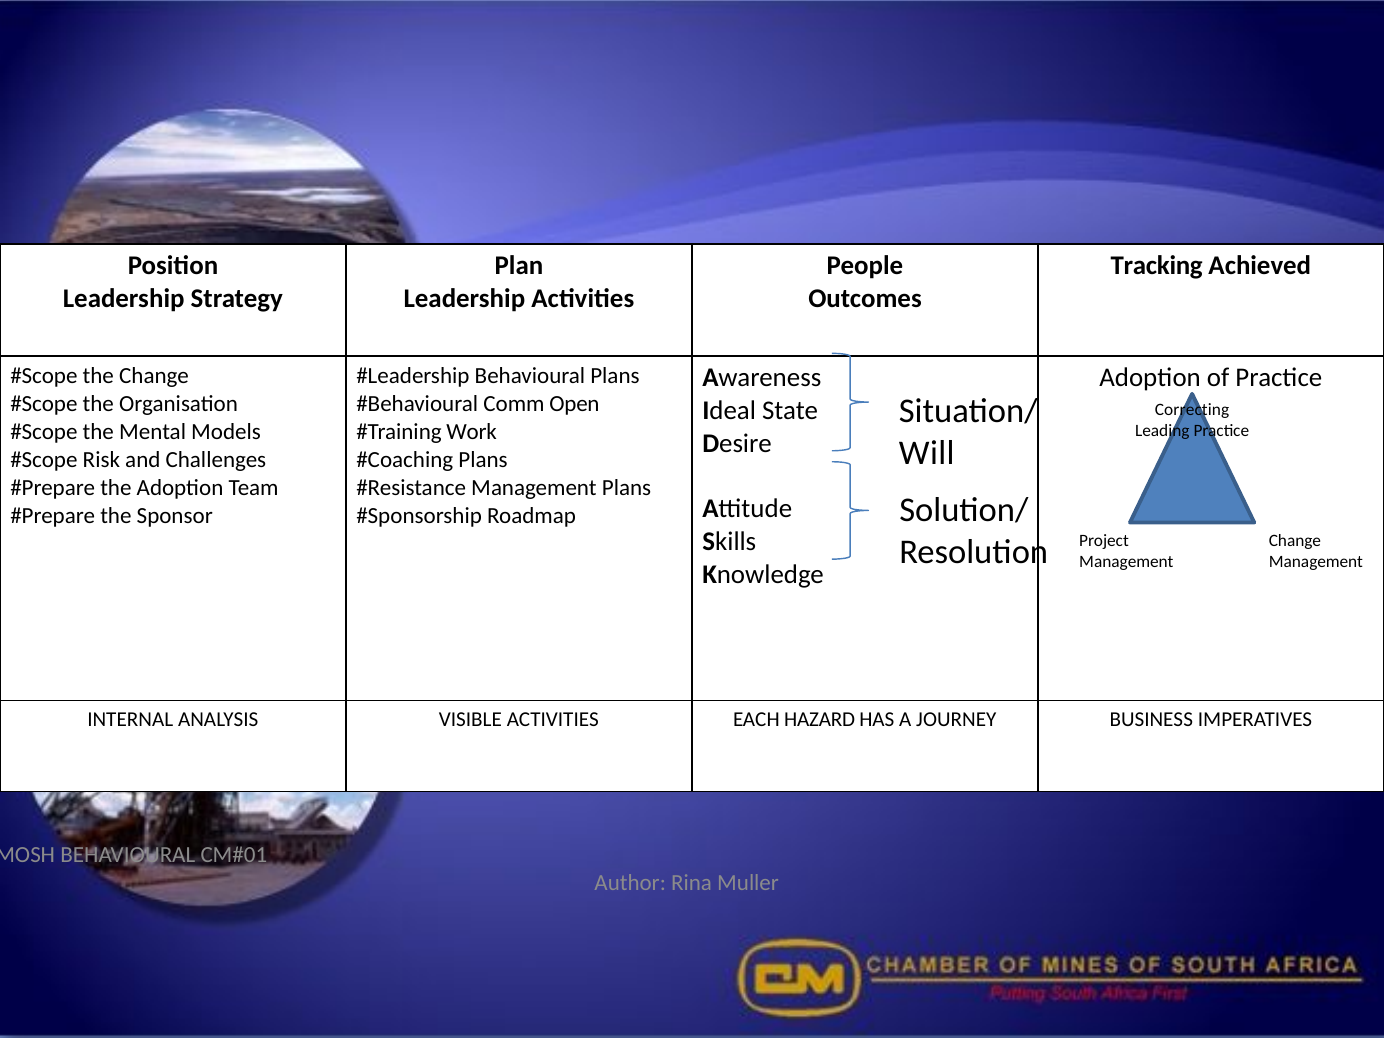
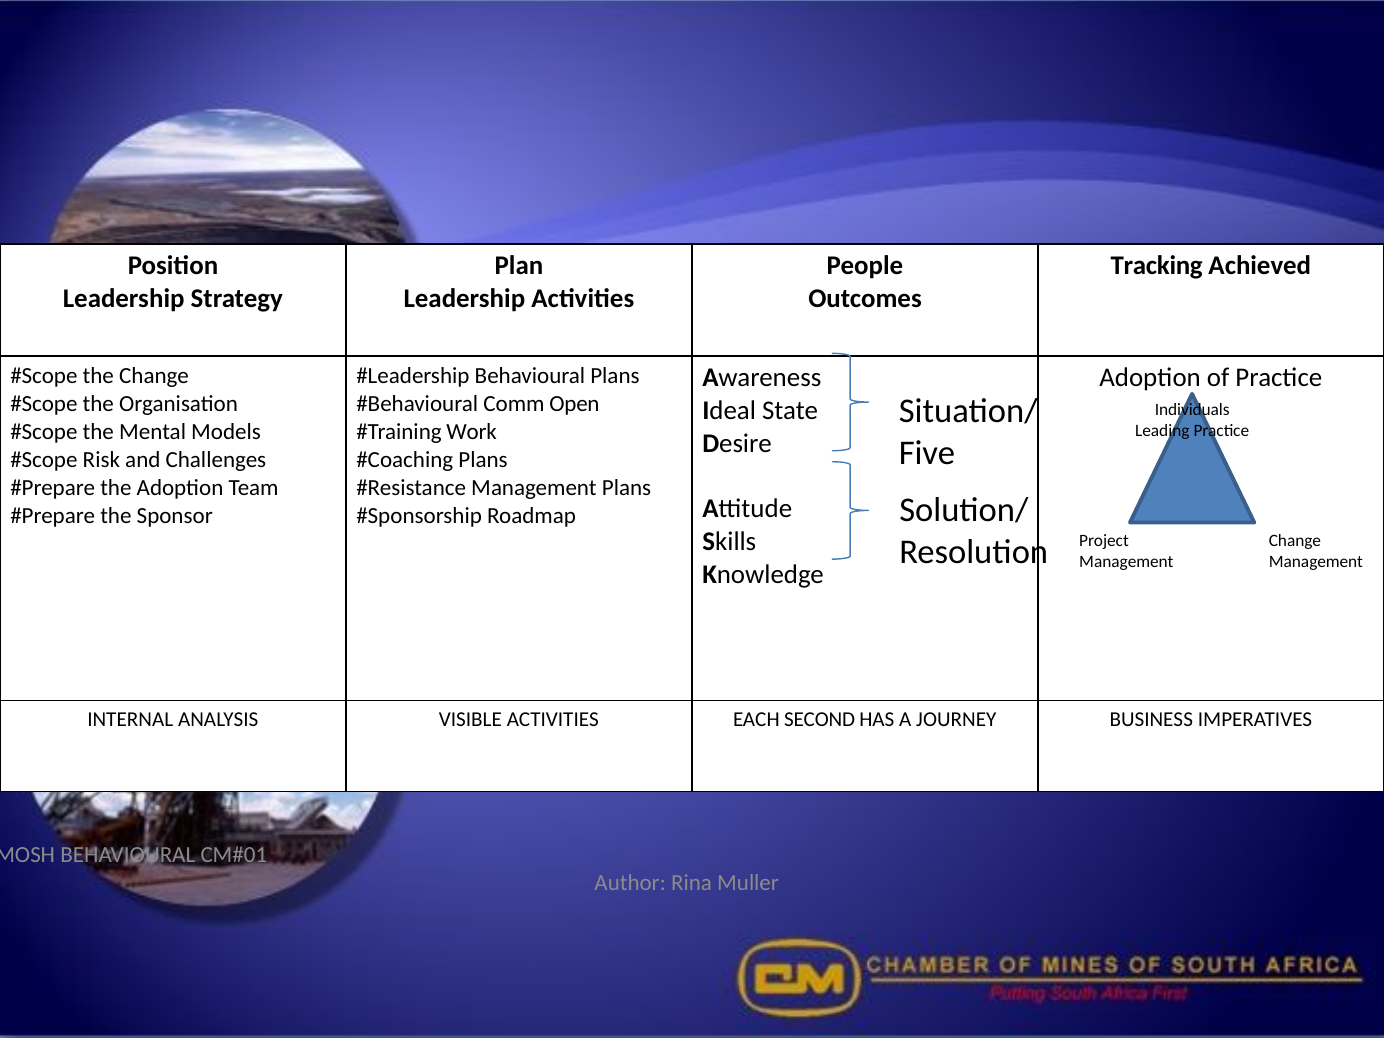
Correcting: Correcting -> Individuals (1192, 410)
Will: Will -> Five (927, 453)
HAZARD: HAZARD -> SECOND (820, 719)
